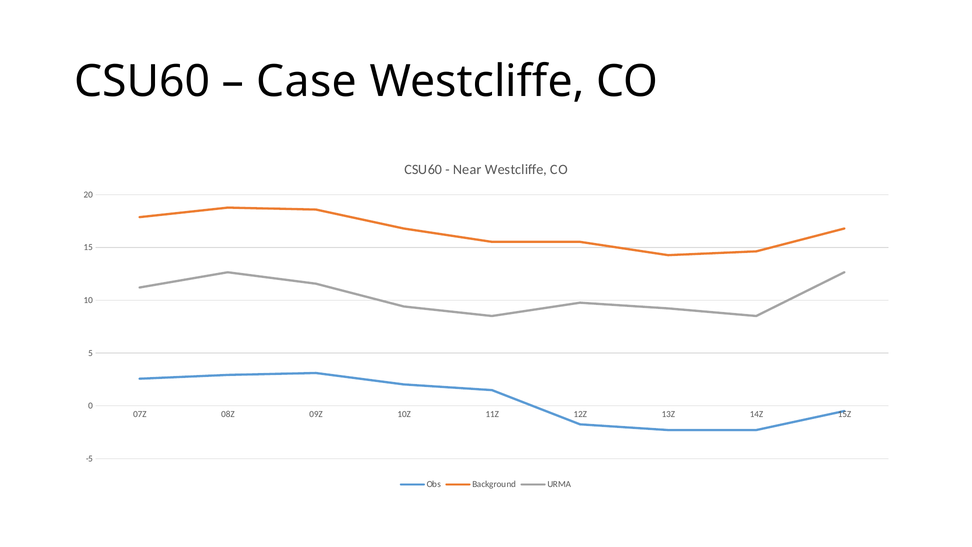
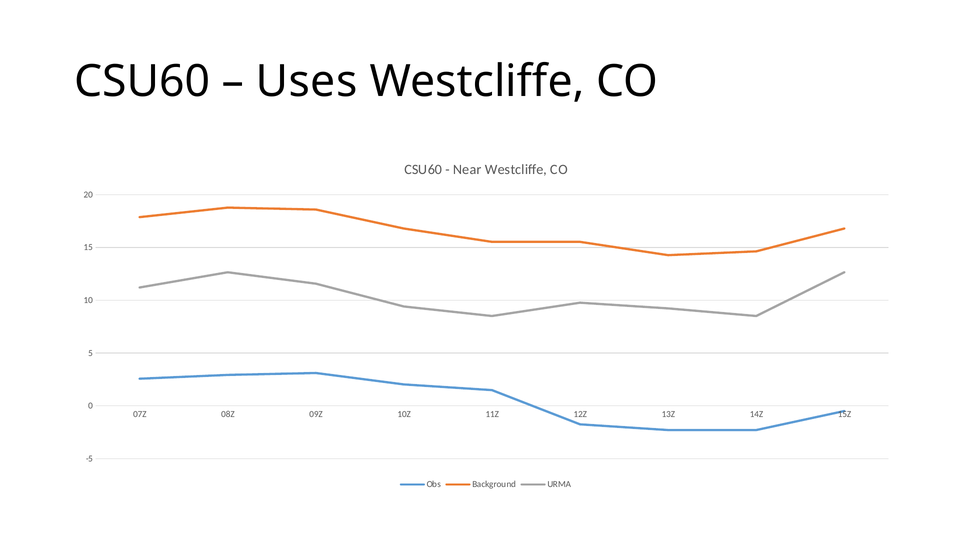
Case: Case -> Uses (307, 82)
